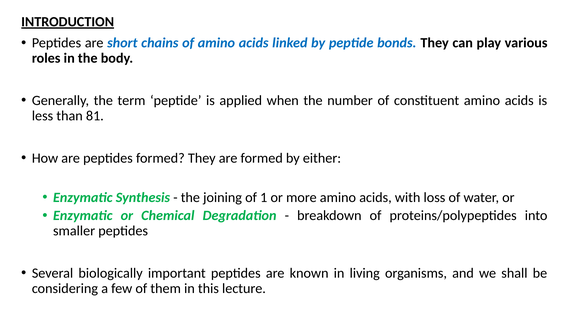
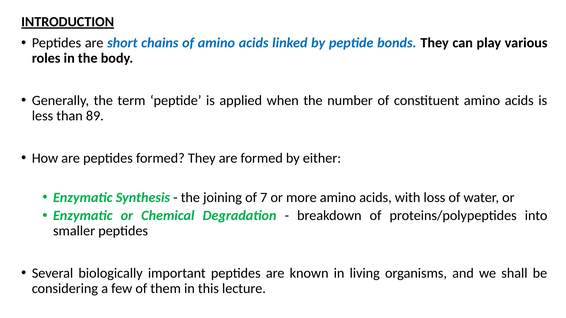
81: 81 -> 89 (95, 116)
1: 1 -> 7 (264, 198)
